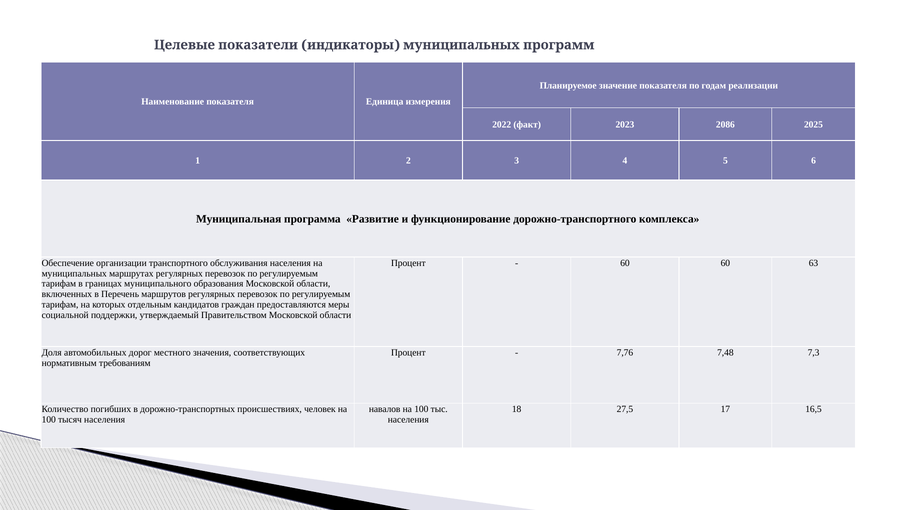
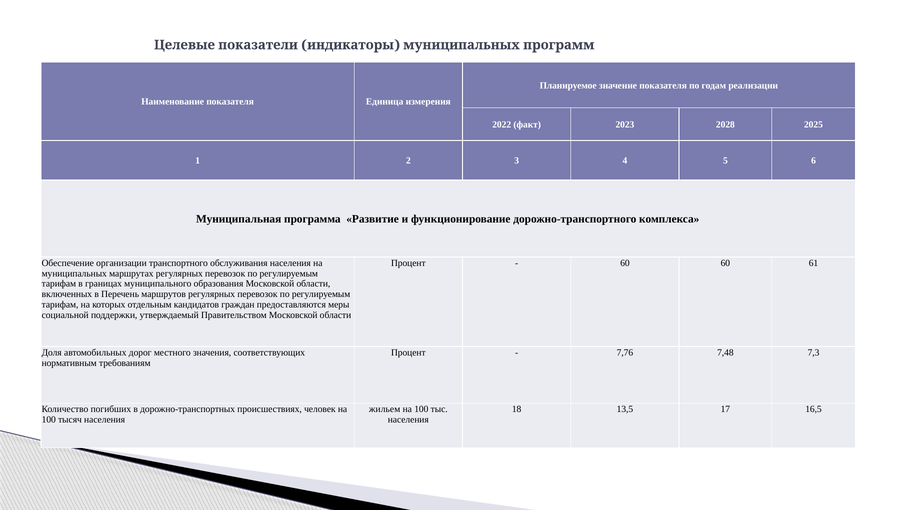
2086: 2086 -> 2028 (725, 125)
63: 63 -> 61 (814, 263)
навалов: навалов -> жильем (385, 409)
27,5: 27,5 -> 13,5 (625, 409)
